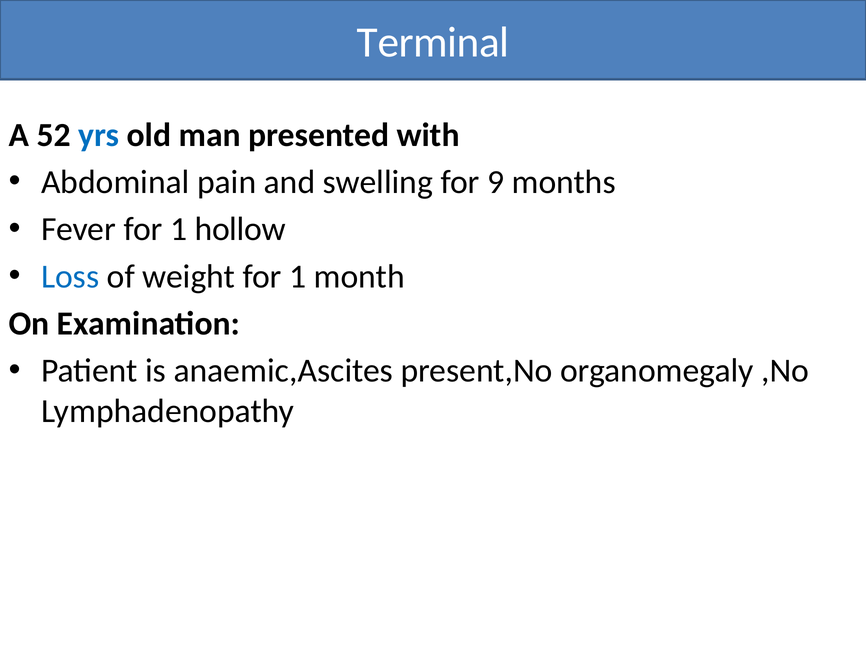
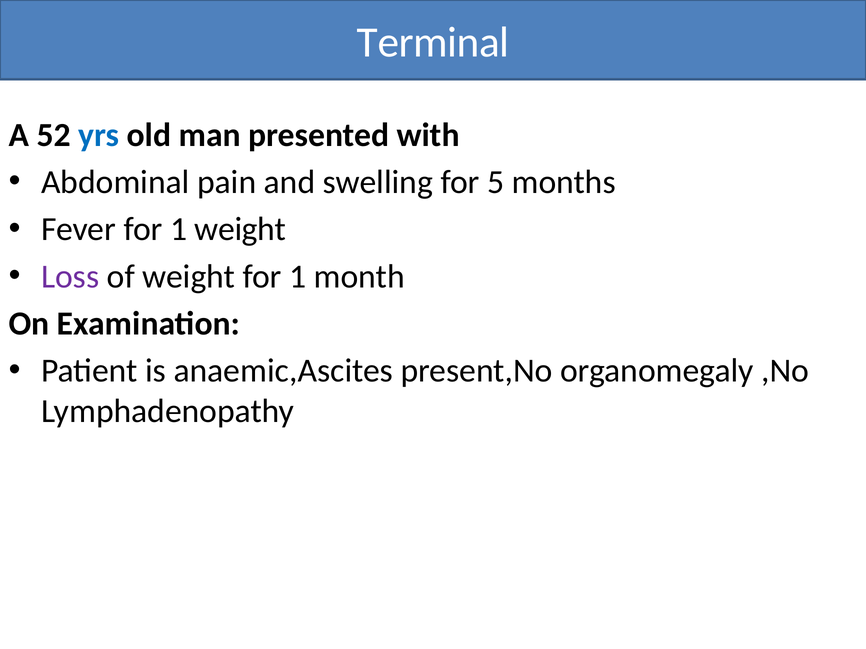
9: 9 -> 5 (496, 182)
1 hollow: hollow -> weight (240, 230)
Loss colour: blue -> purple (70, 277)
